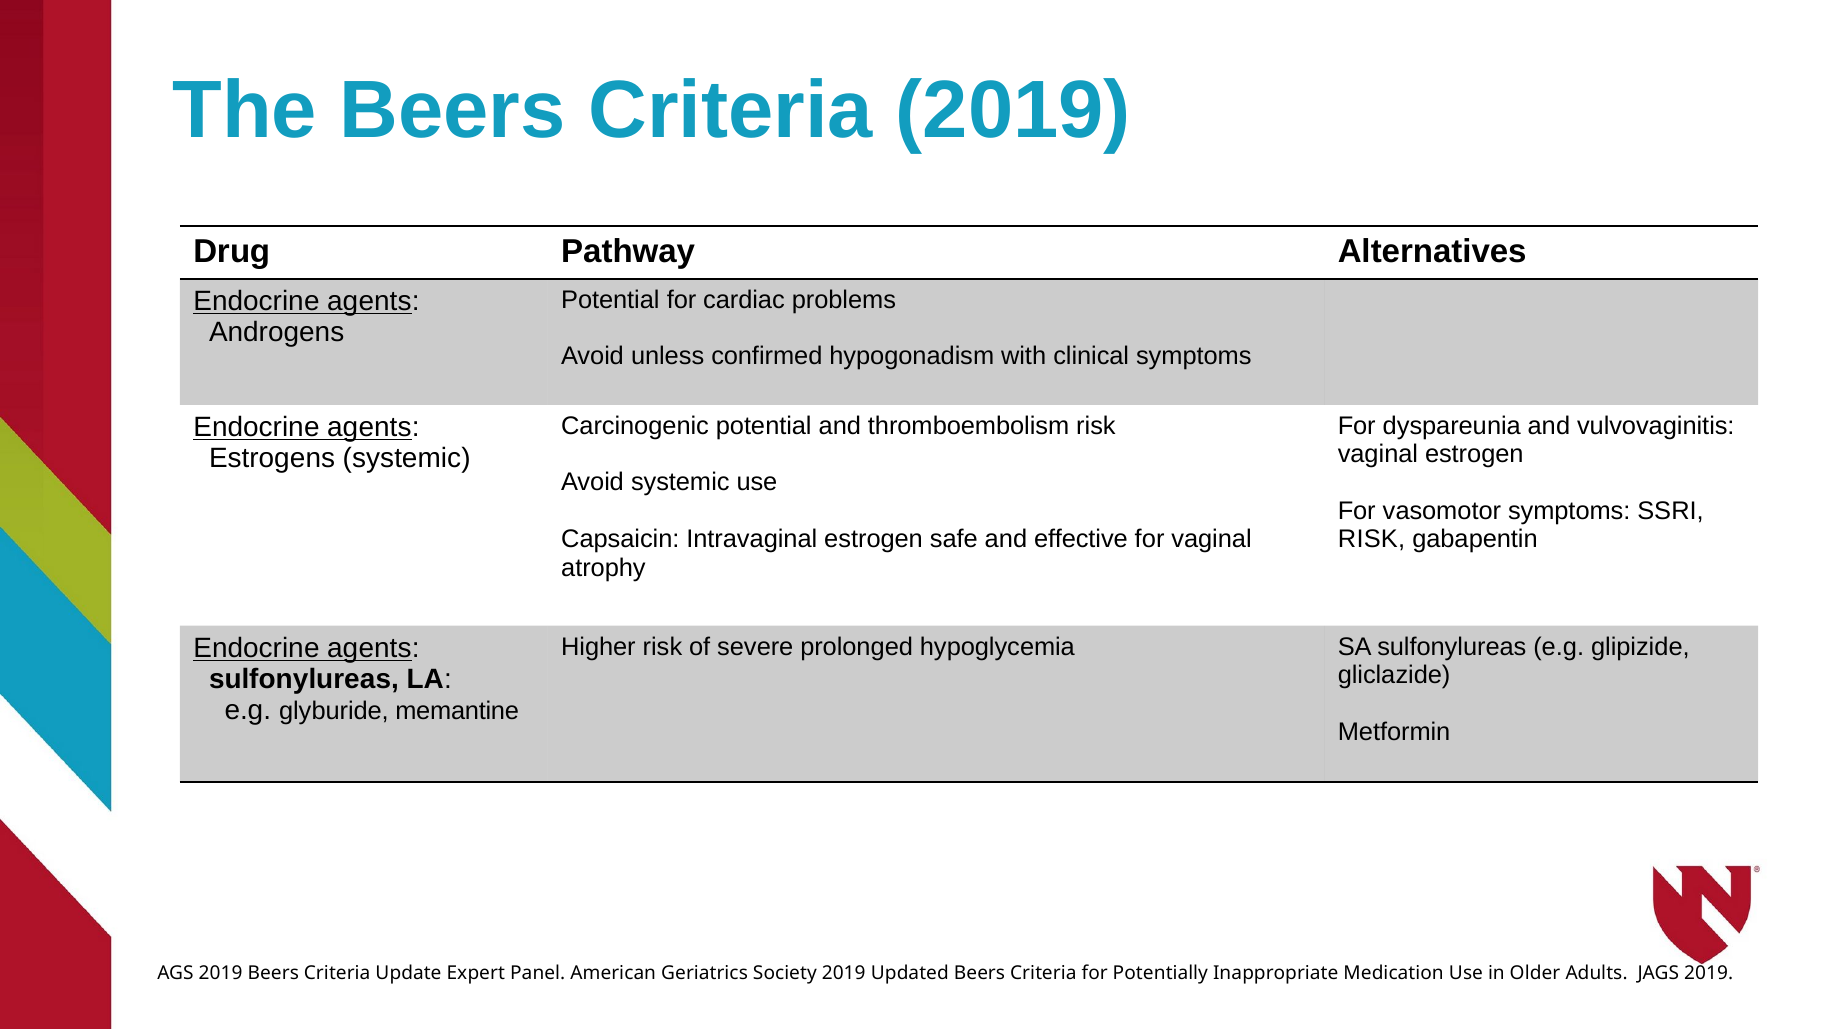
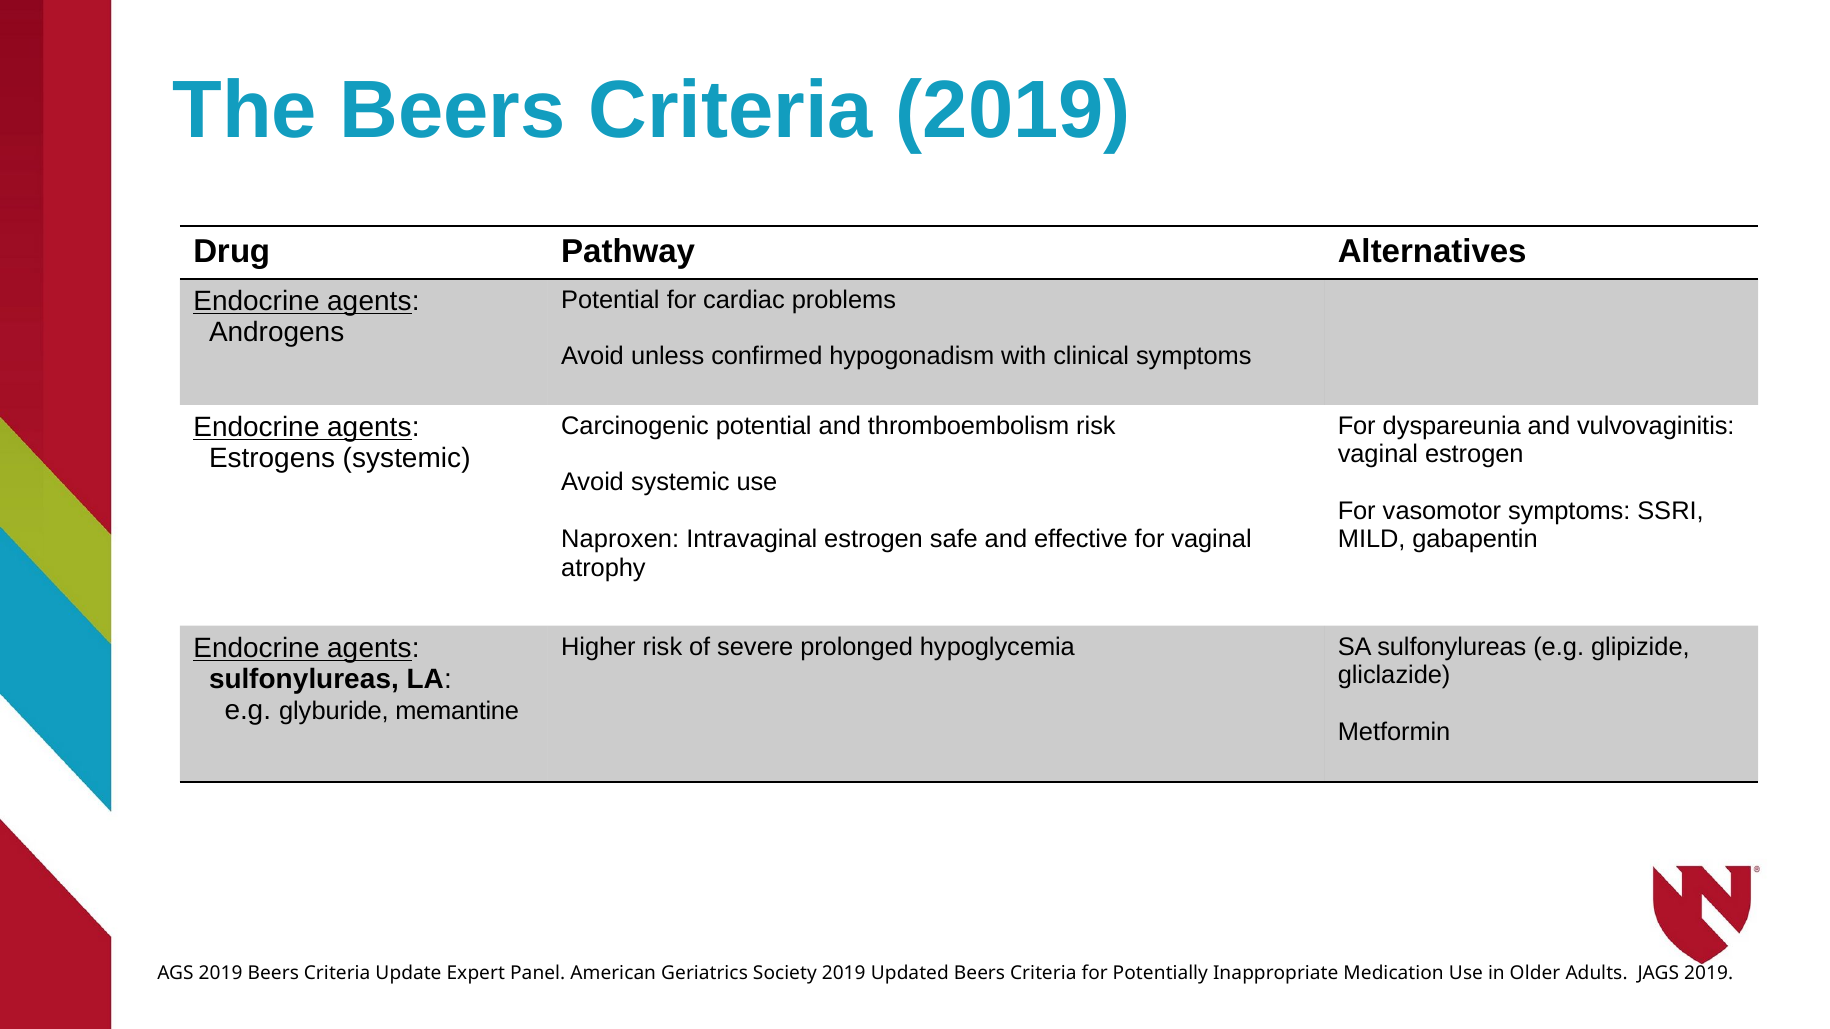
Capsaicin: Capsaicin -> Naproxen (620, 540)
RISK: RISK -> MILD (1372, 540)
